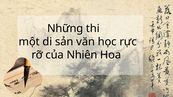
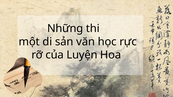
Nhiên: Nhiên -> Luyện (82, 55)
